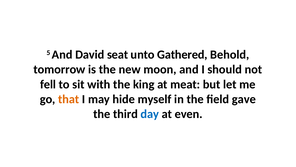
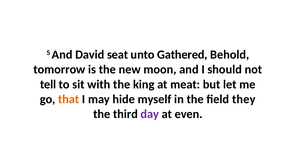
fell: fell -> tell (48, 84)
gave: gave -> they (244, 99)
day colour: blue -> purple (150, 114)
